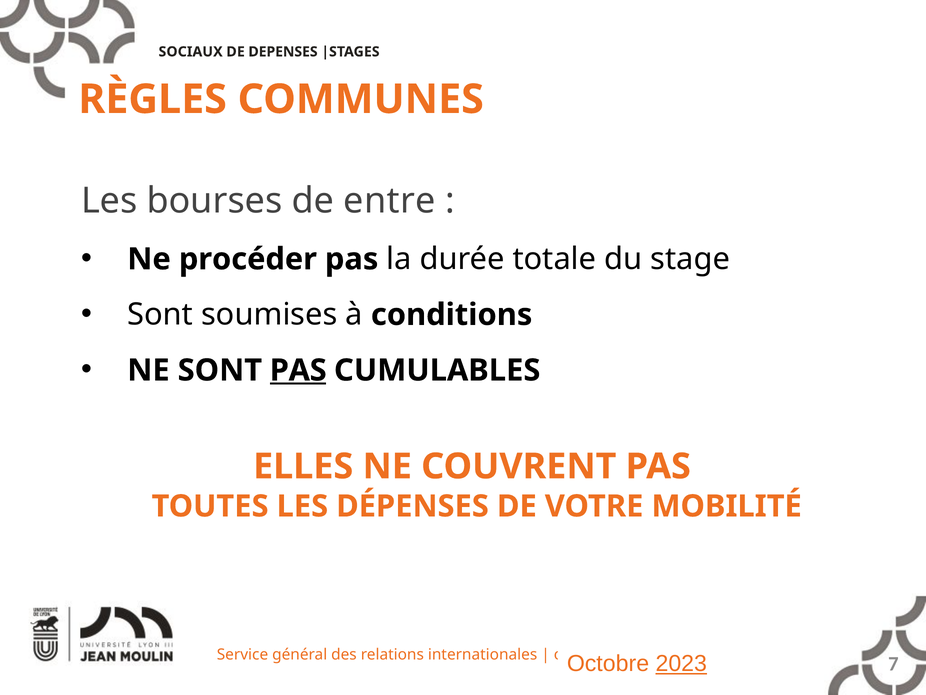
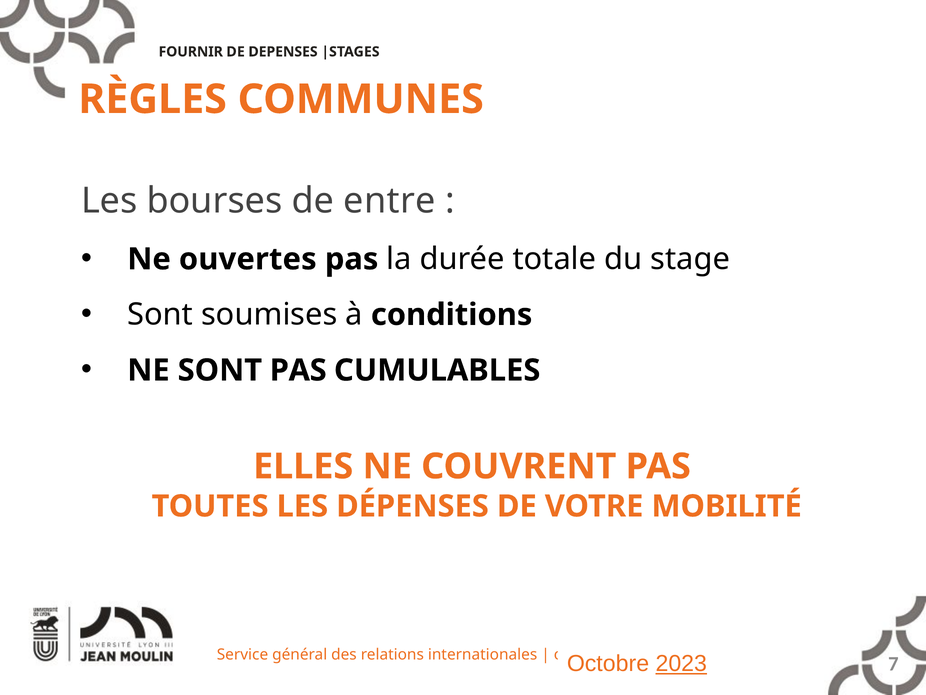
SOCIAUX: SOCIAUX -> FOURNIR (191, 52)
procéder: procéder -> ouvertes (248, 259)
PAS underline: present -> none (298, 370)
